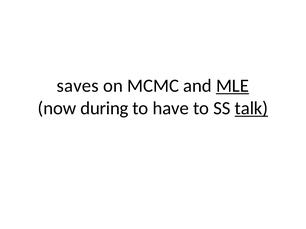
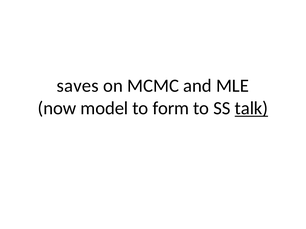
MLE underline: present -> none (232, 86)
during: during -> model (104, 108)
have: have -> form (171, 108)
